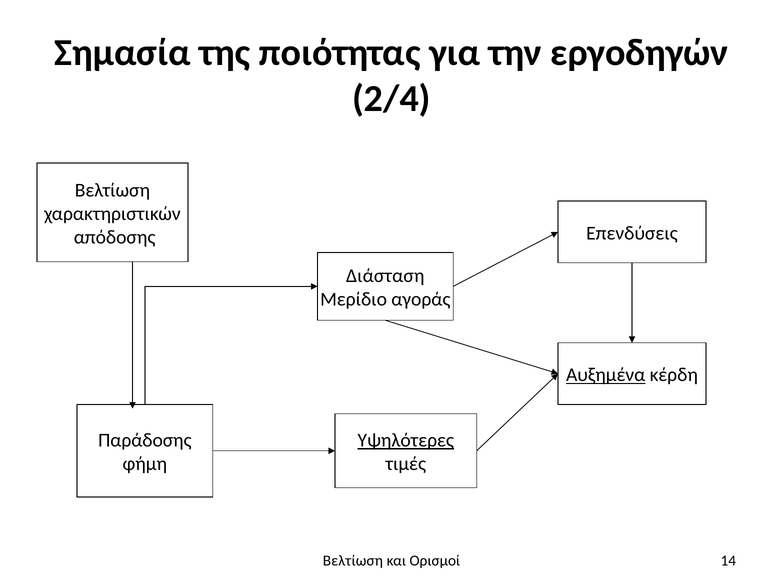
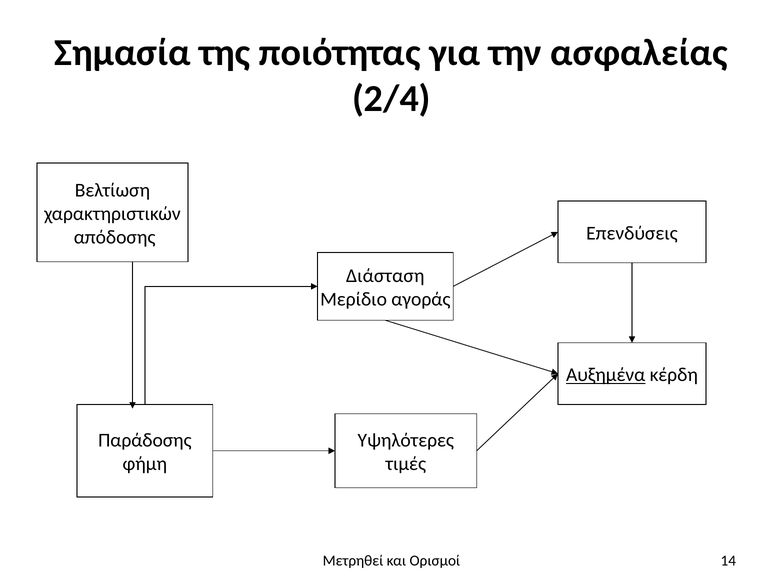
εργοδηγών: εργοδηγών -> ασφαλείας (639, 53)
Υψηλότερες underline: present -> none (406, 441)
Βελτίωση: Βελτίωση -> Μετρηθεί (353, 561)
